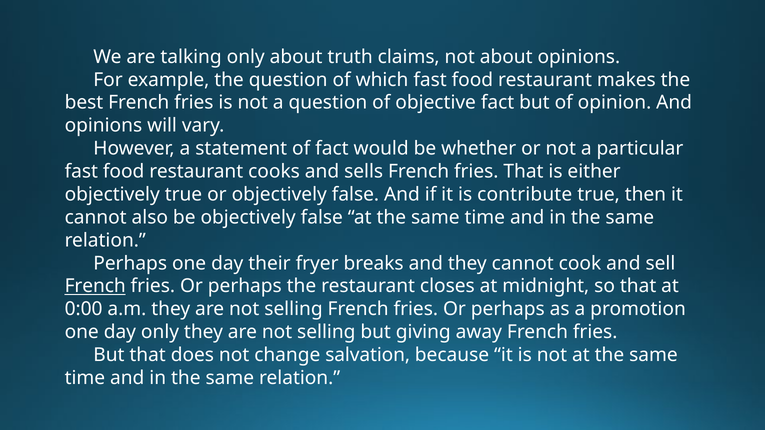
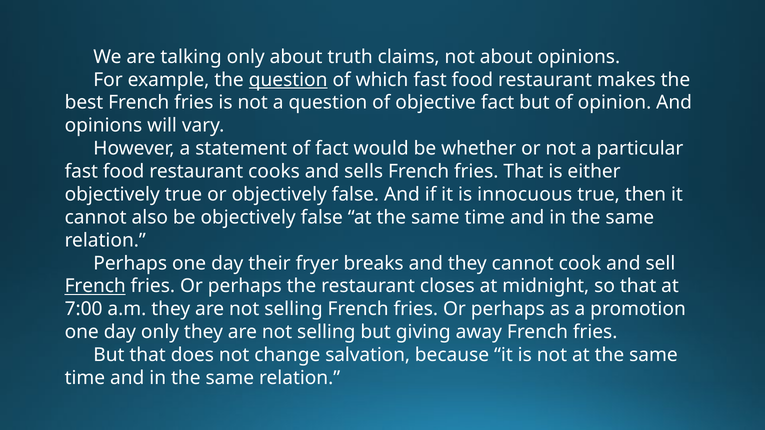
question underline: none -> present (288, 80)
contribute: contribute -> innocuous (525, 195)
0:00: 0:00 -> 7:00 (84, 309)
